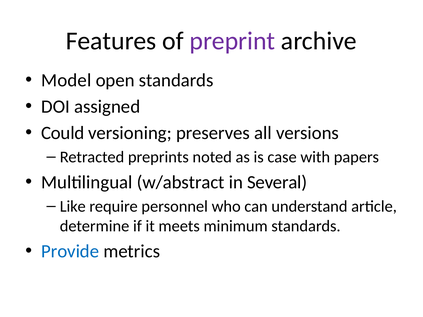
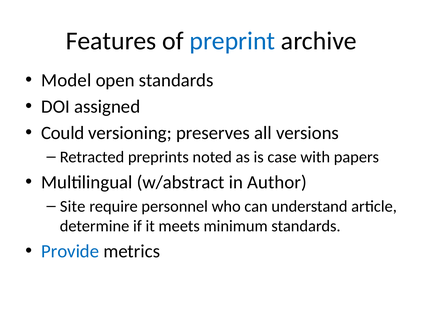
preprint colour: purple -> blue (232, 41)
Several: Several -> Author (277, 182)
Like: Like -> Site (73, 207)
